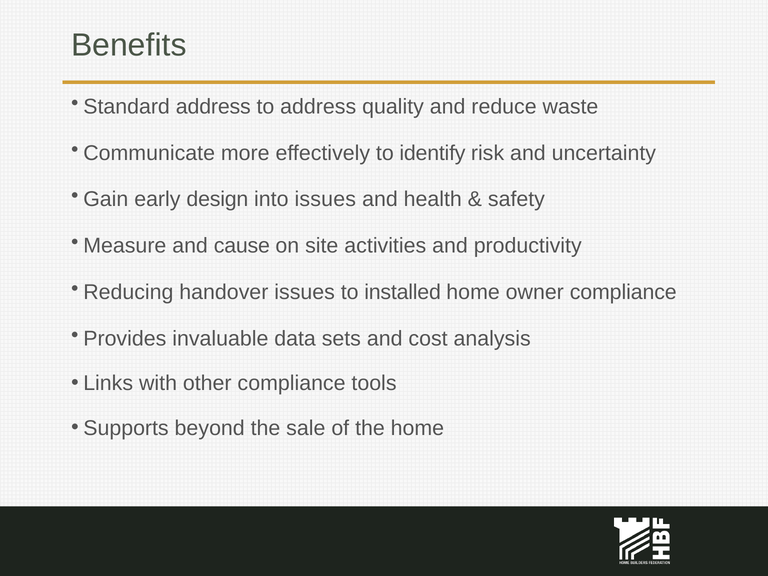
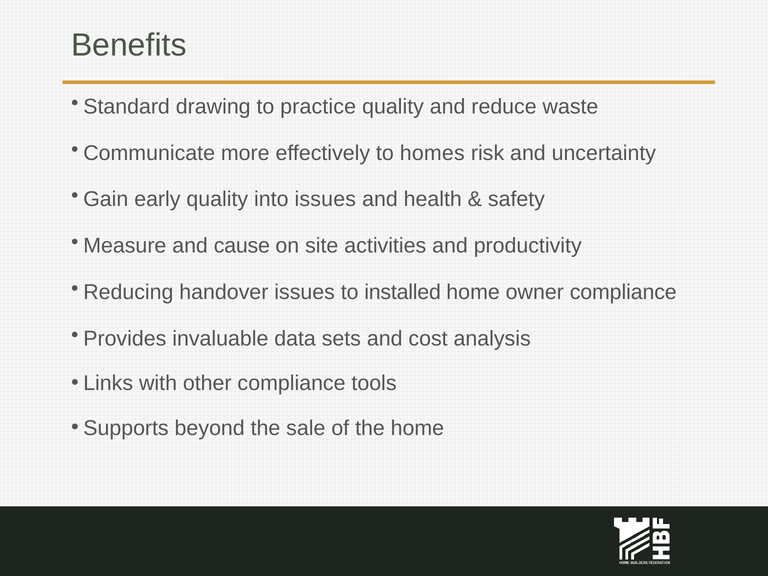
Standard address: address -> drawing (213, 107)
to address: address -> practice (318, 107)
identify: identify -> homes (432, 153)
early design: design -> quality (217, 199)
